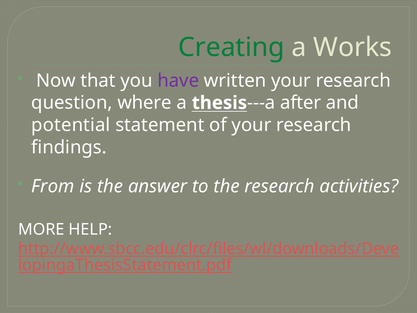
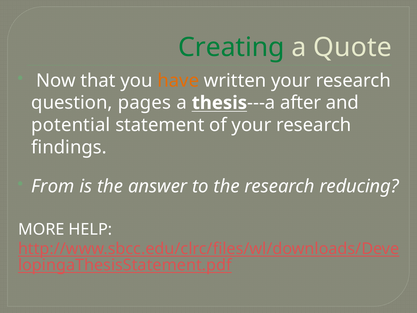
Works: Works -> Quote (353, 47)
have colour: purple -> orange (178, 81)
where: where -> pages (144, 103)
activities: activities -> reducing (359, 186)
